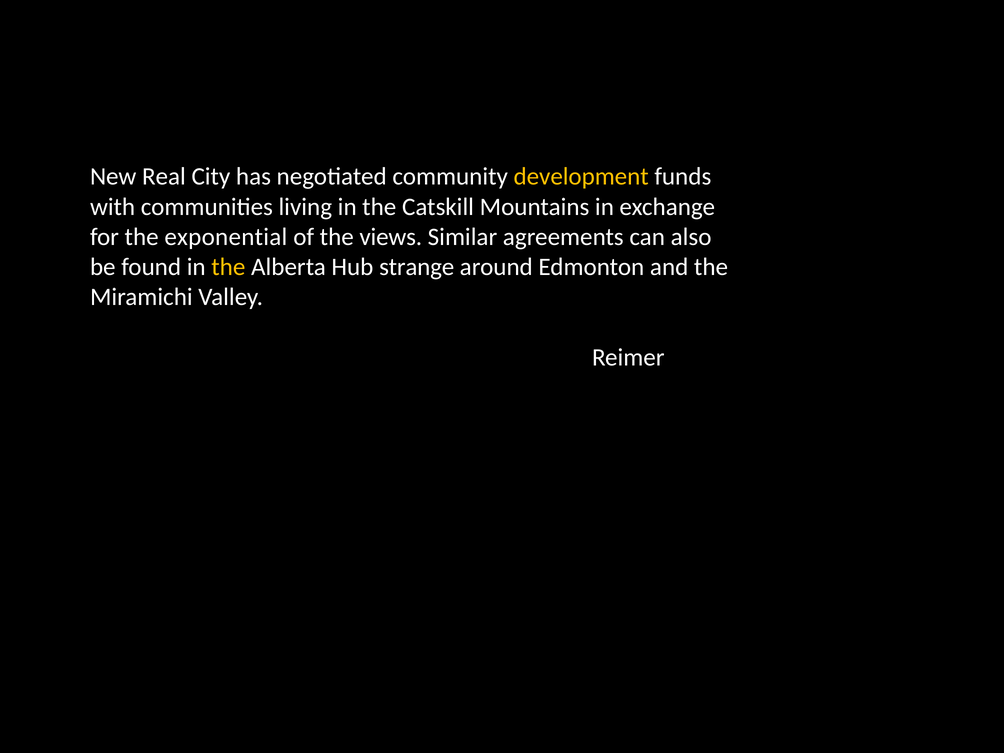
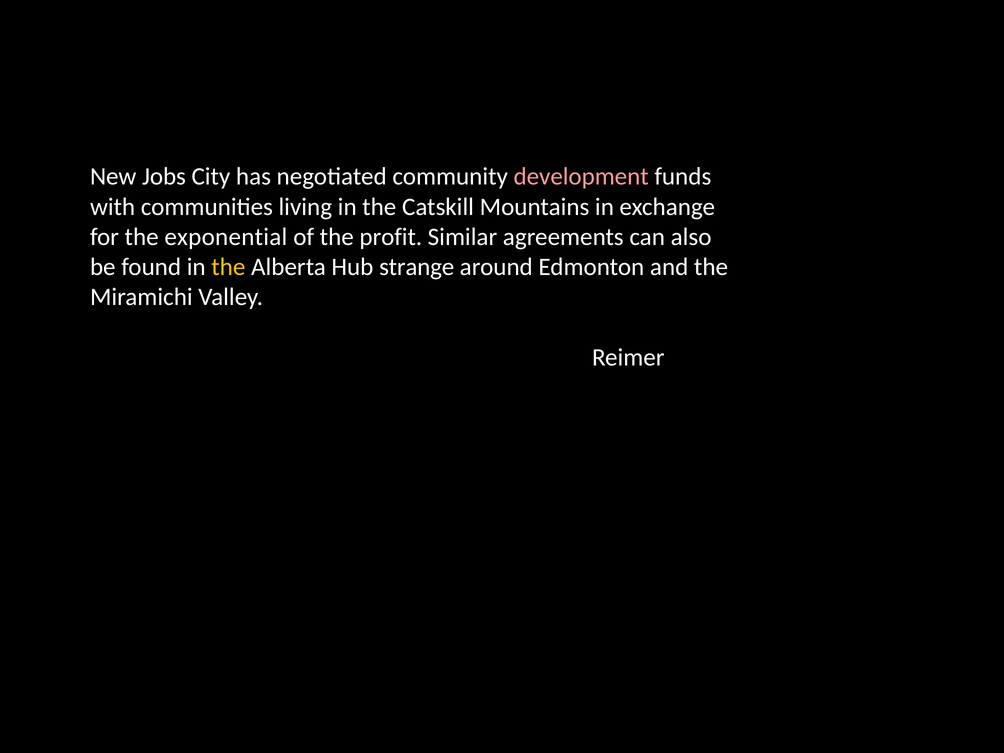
Real: Real -> Jobs (164, 177)
development colour: yellow -> pink (581, 177)
views: views -> profit (391, 237)
